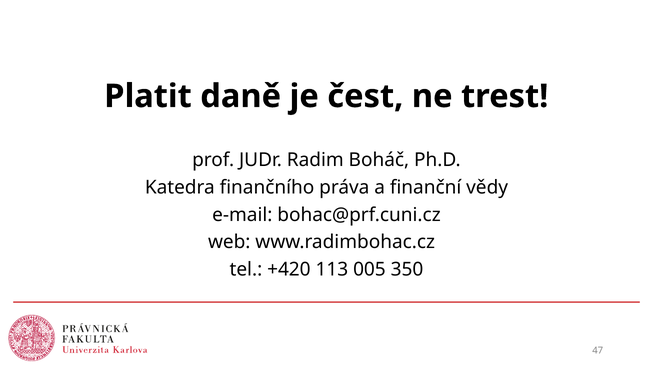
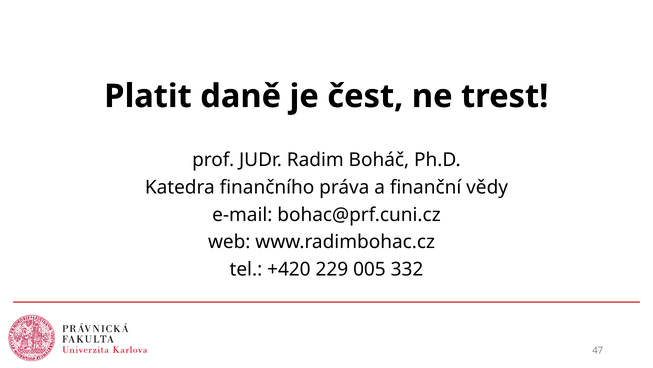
113: 113 -> 229 (332, 269)
350: 350 -> 332 (407, 269)
